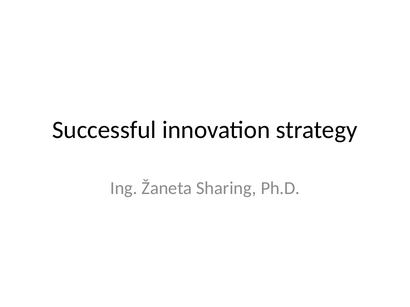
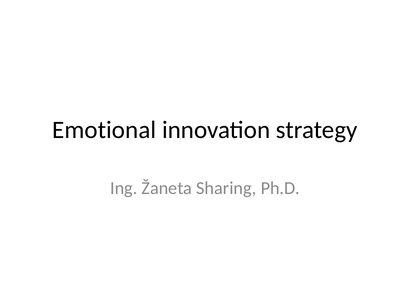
Successful: Successful -> Emotional (104, 130)
